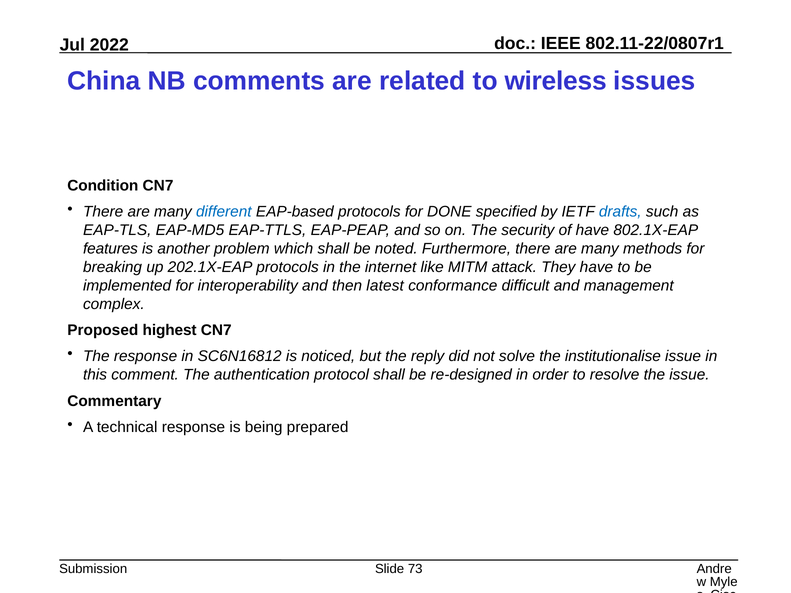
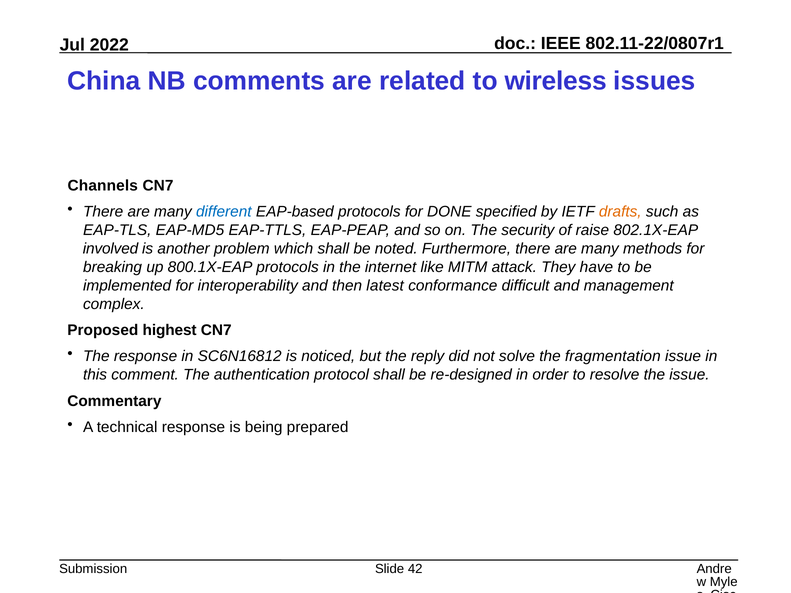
Condition: Condition -> Channels (103, 186)
drafts colour: blue -> orange (620, 212)
of have: have -> raise (592, 230)
features: features -> involved (111, 249)
202.1X-EAP: 202.1X-EAP -> 800.1X-EAP (210, 267)
institutionalise: institutionalise -> fragmentation (613, 356)
73: 73 -> 42 (415, 569)
